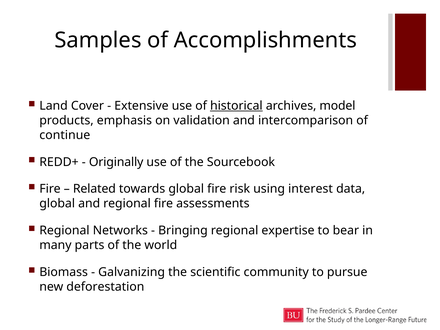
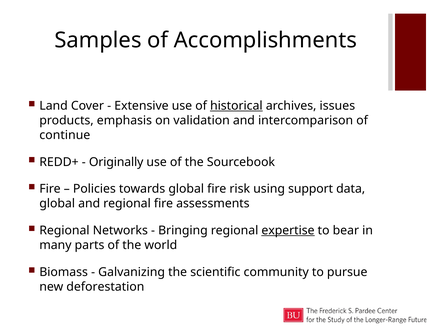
model: model -> issues (337, 106)
Related: Related -> Policies (94, 189)
interest: interest -> support (311, 189)
expertise underline: none -> present (288, 230)
